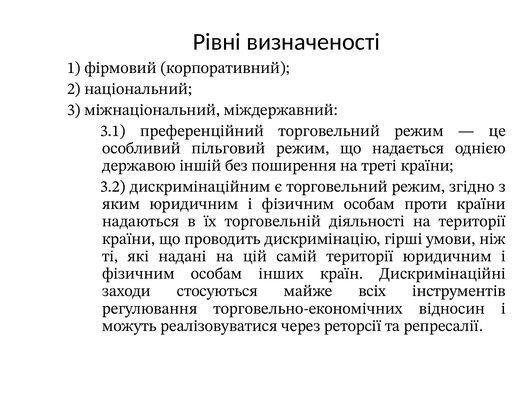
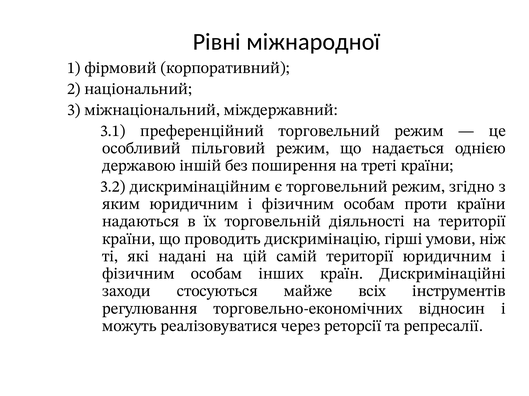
визначеності: визначеності -> міжнародної (313, 42)
